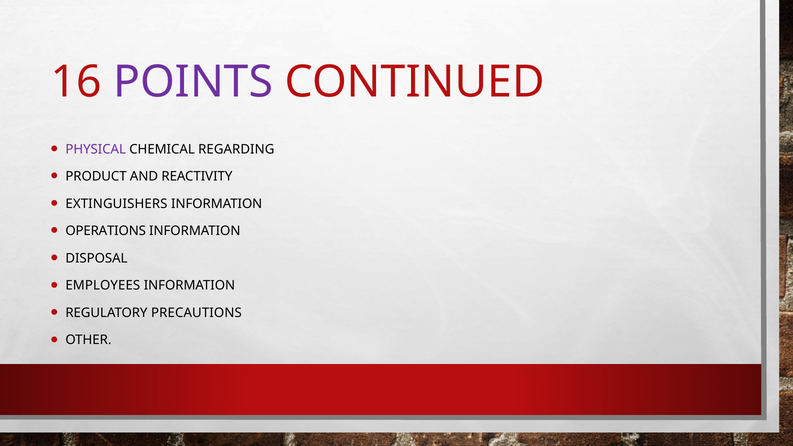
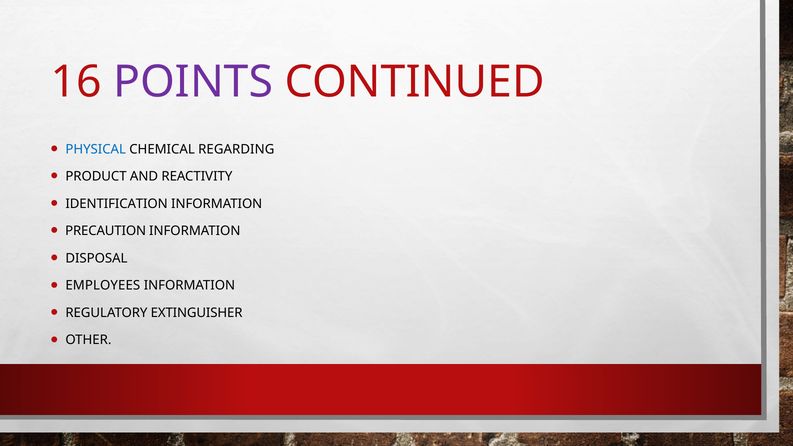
PHYSICAL colour: purple -> blue (96, 149)
EXTINGUISHERS: EXTINGUISHERS -> IDENTIFICATION (117, 204)
OPERATIONS: OPERATIONS -> PRECAUTION (106, 231)
PRECAUTIONS: PRECAUTIONS -> EXTINGUISHER (197, 313)
